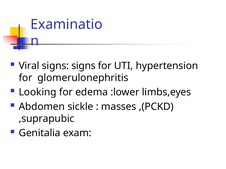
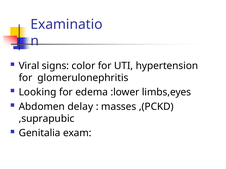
signs signs: signs -> color (83, 66)
sickle: sickle -> delay (80, 107)
